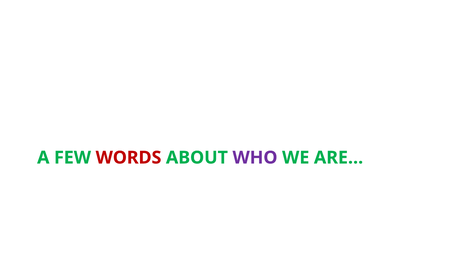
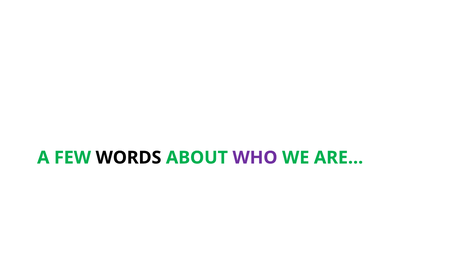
WORDS colour: red -> black (128, 158)
